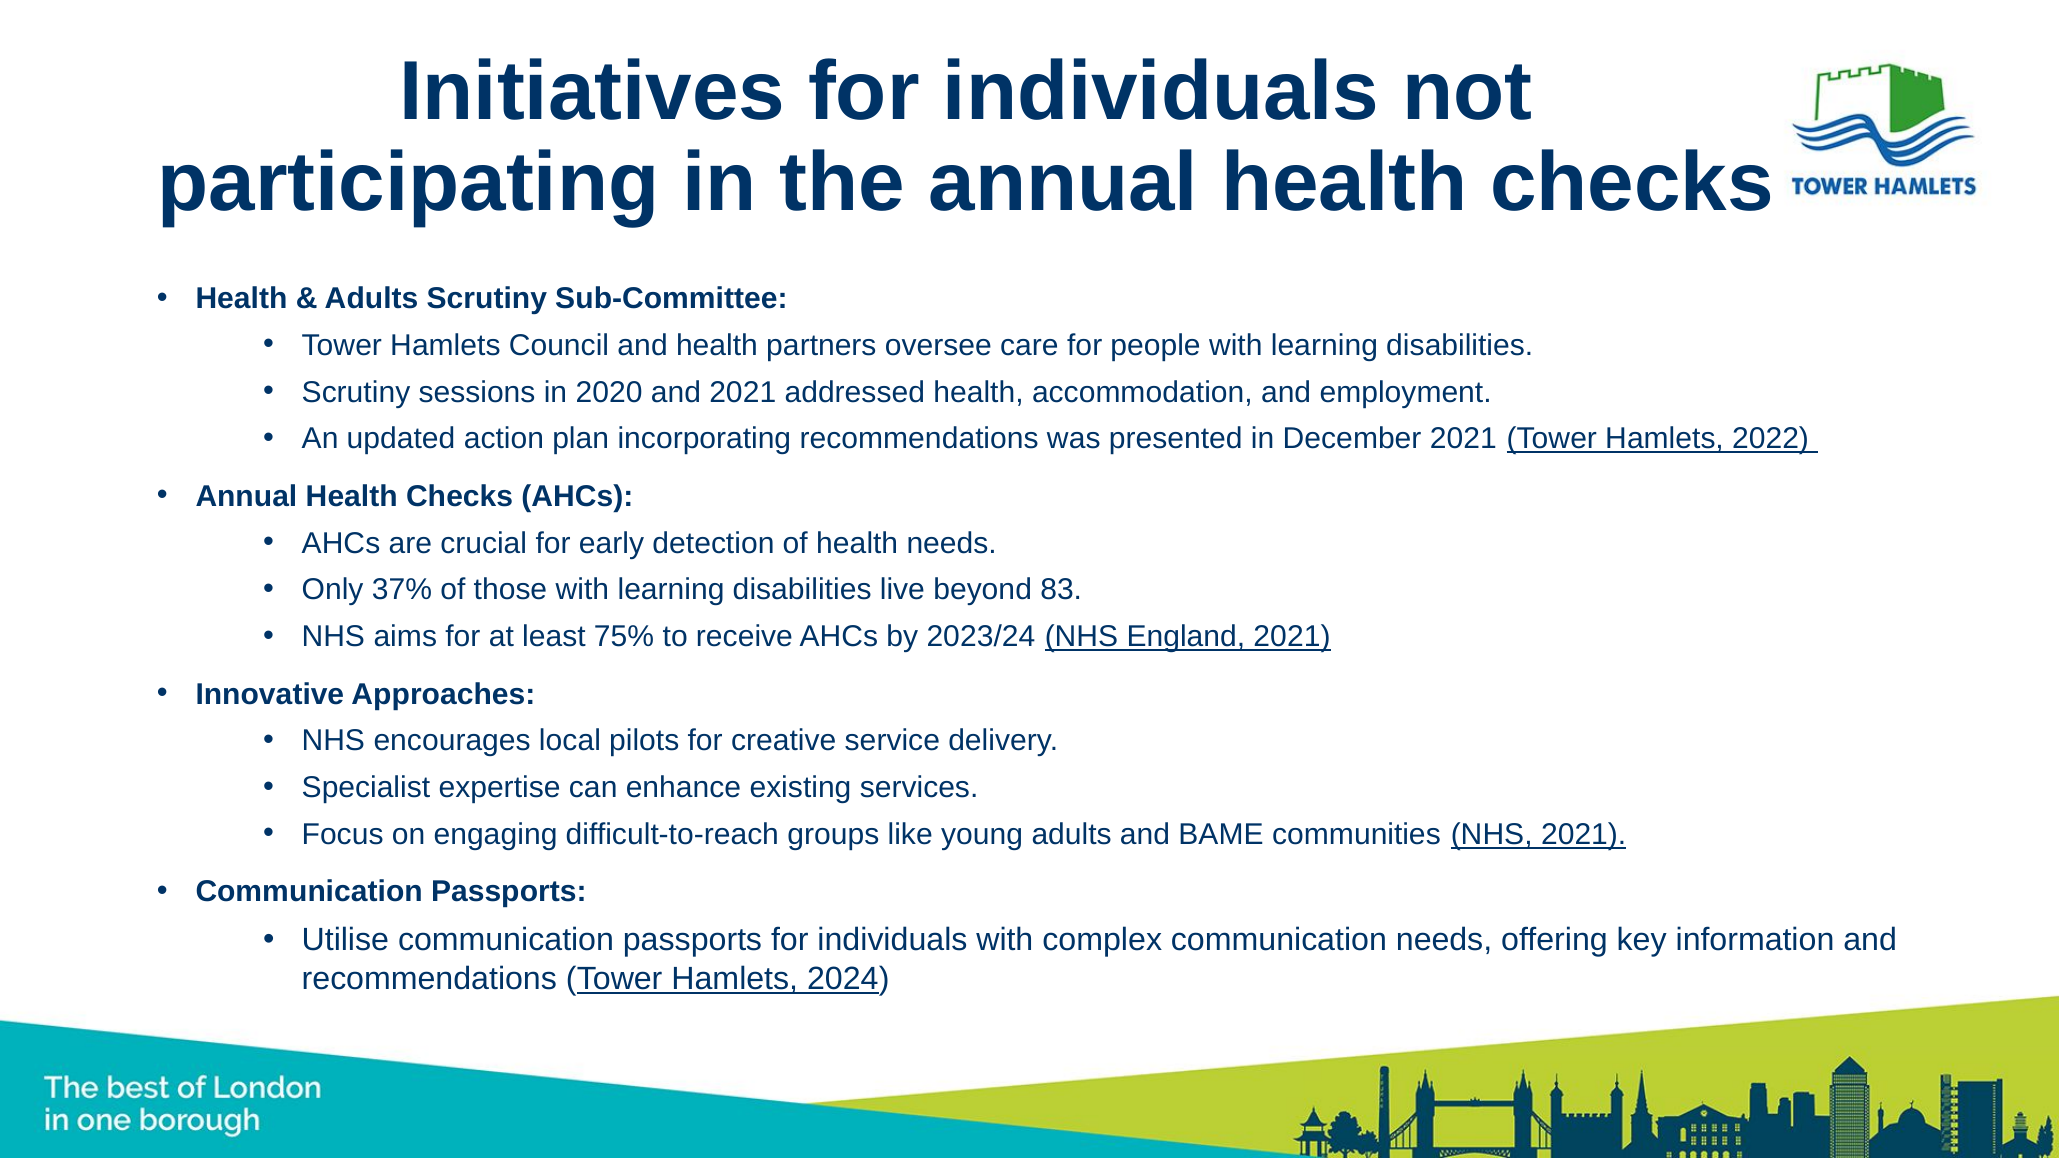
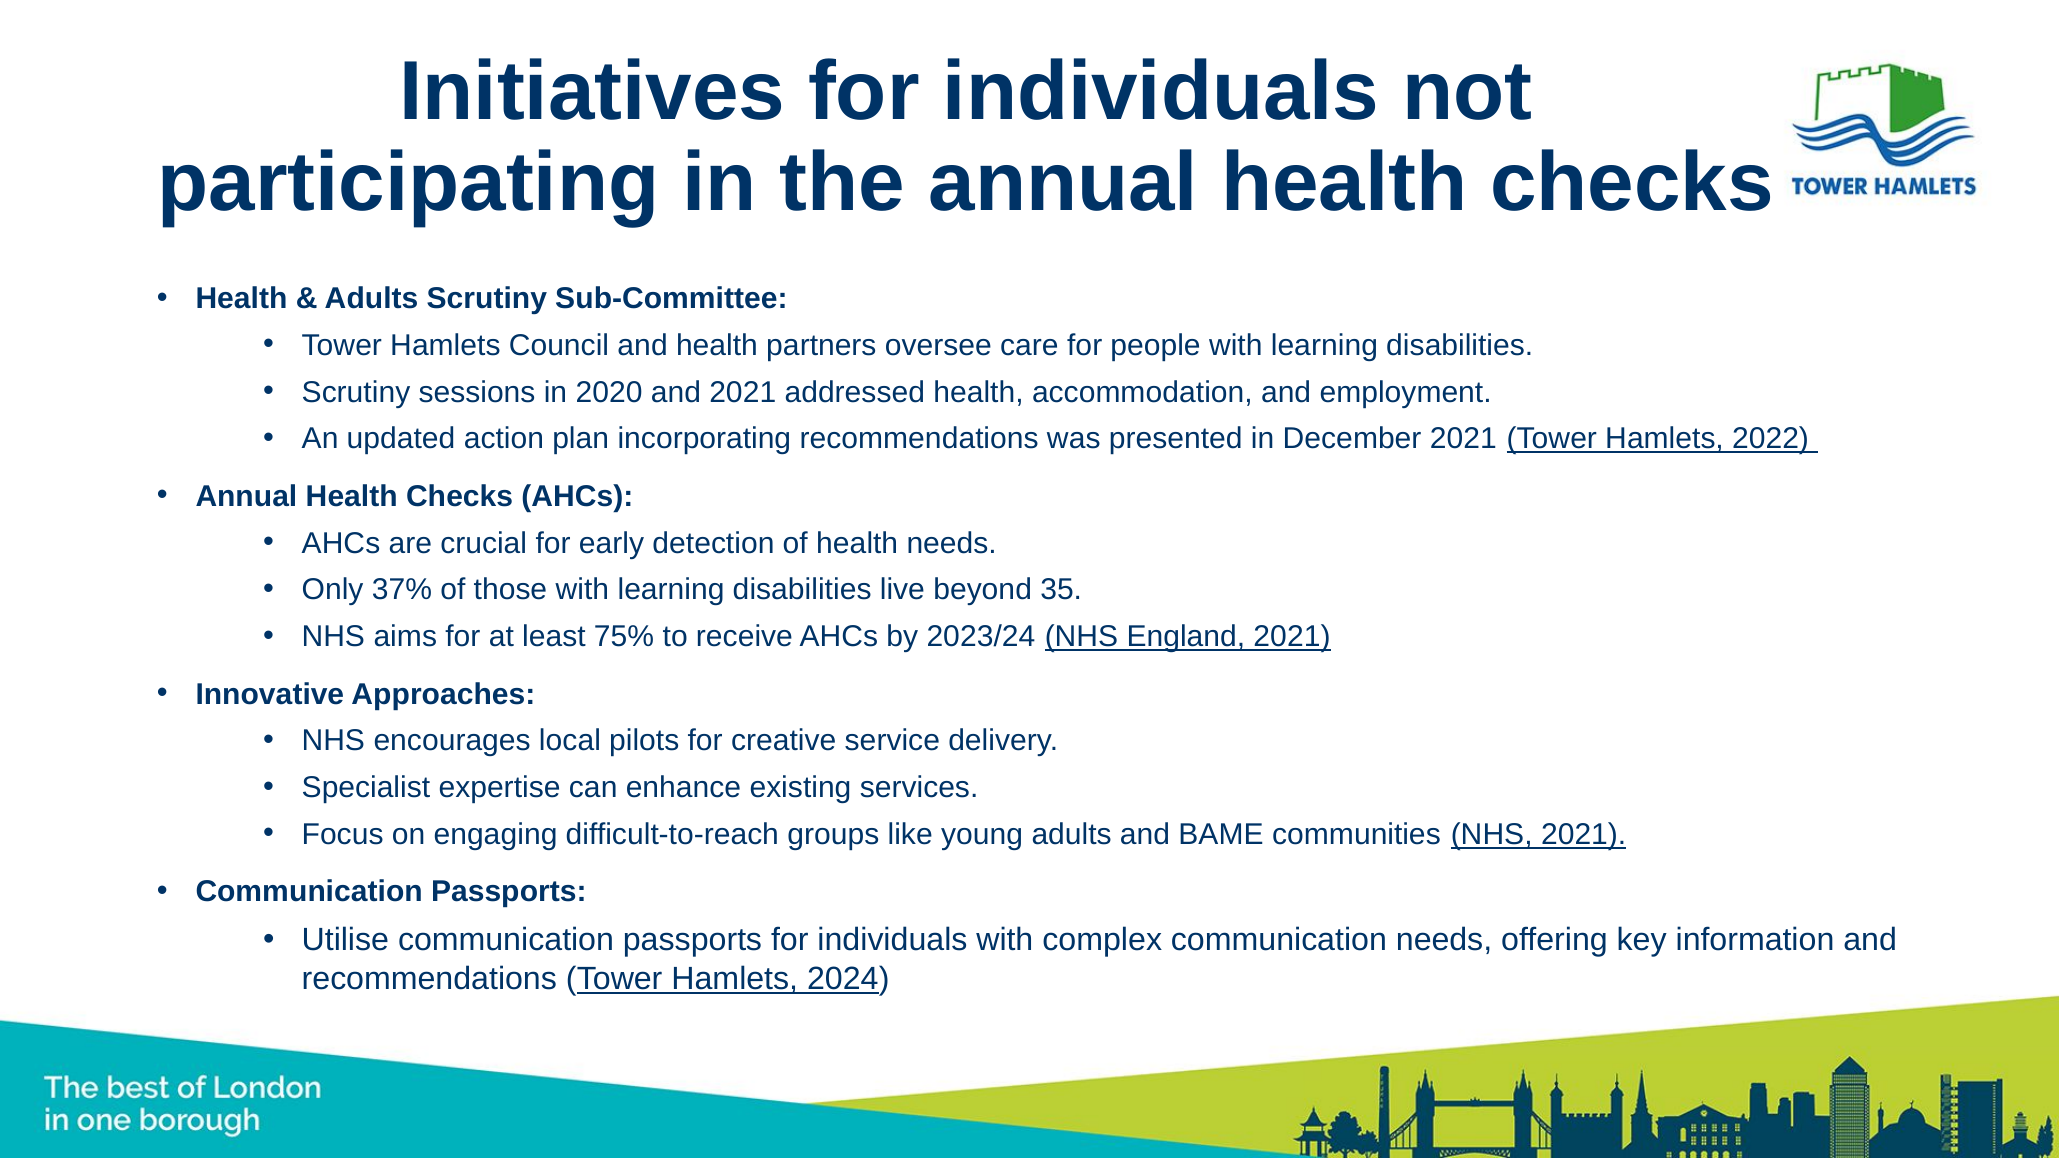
83: 83 -> 35 (1061, 590)
